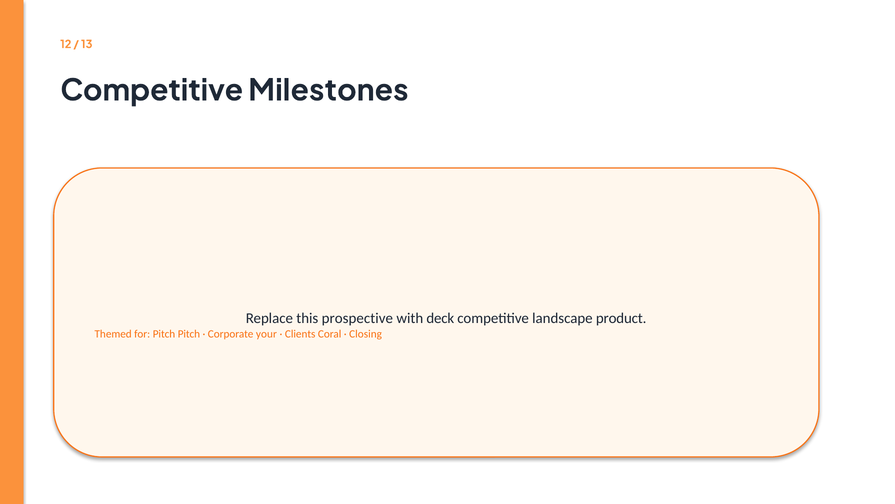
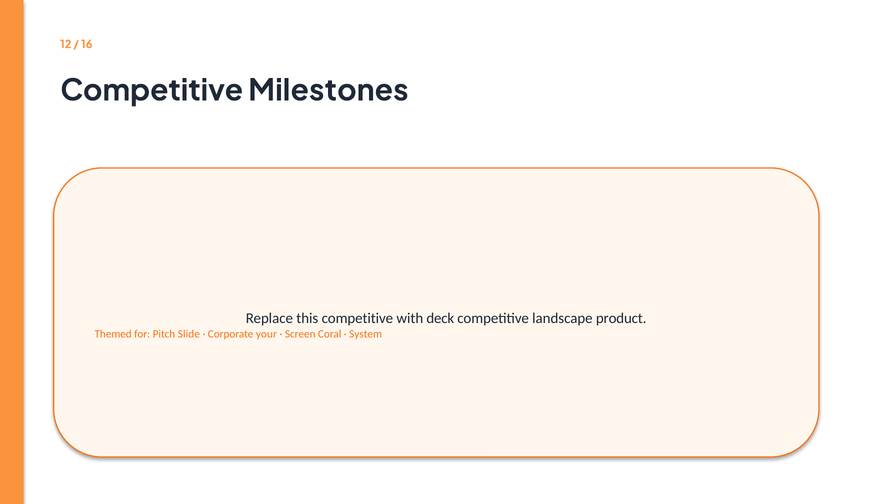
13: 13 -> 16 (87, 44)
this prospective: prospective -> competitive (357, 318)
Pitch Pitch: Pitch -> Slide (189, 334)
Clients: Clients -> Screen (300, 334)
Closing: Closing -> System (366, 334)
